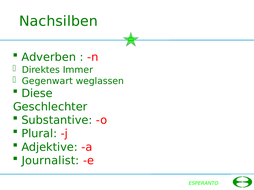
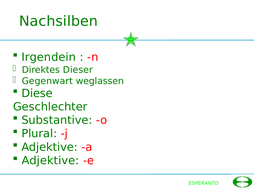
Adverben: Adverben -> Irgendein (49, 57)
Immer: Immer -> Dieser (78, 70)
Journalist: Journalist -> Adjektive (50, 161)
